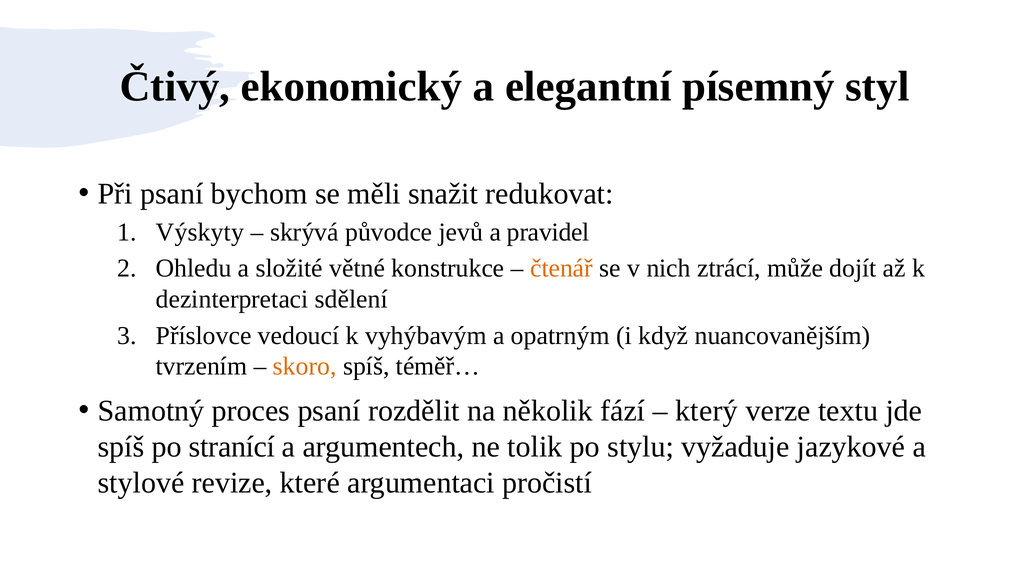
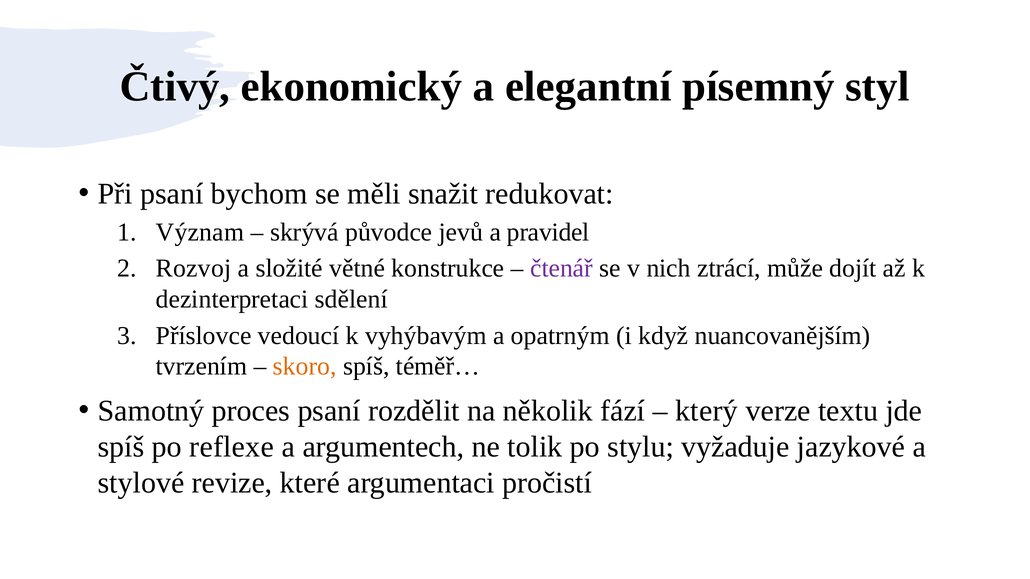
Výskyty: Výskyty -> Význam (200, 232)
Ohledu: Ohledu -> Rozvoj (194, 269)
čtenář colour: orange -> purple (562, 269)
stranící: stranící -> reflexe (232, 447)
